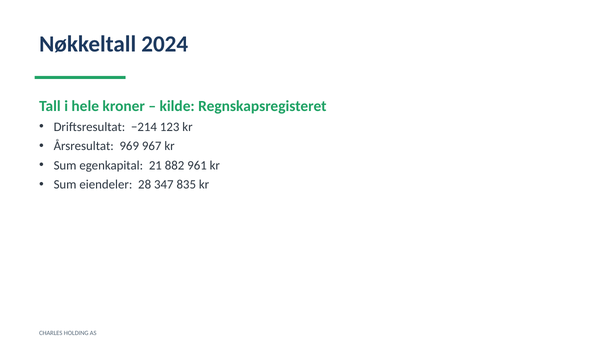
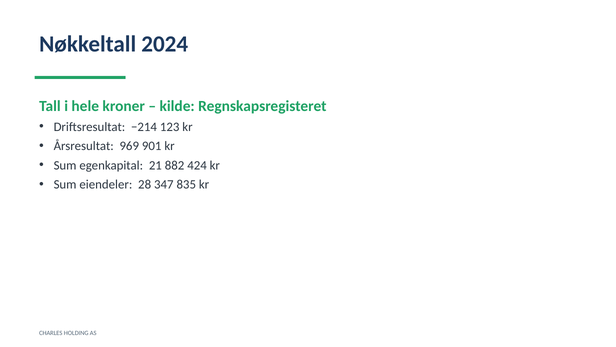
967: 967 -> 901 (152, 146)
961: 961 -> 424 (197, 165)
